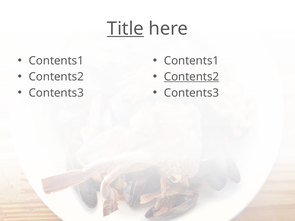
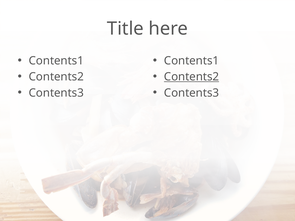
Title underline: present -> none (125, 29)
